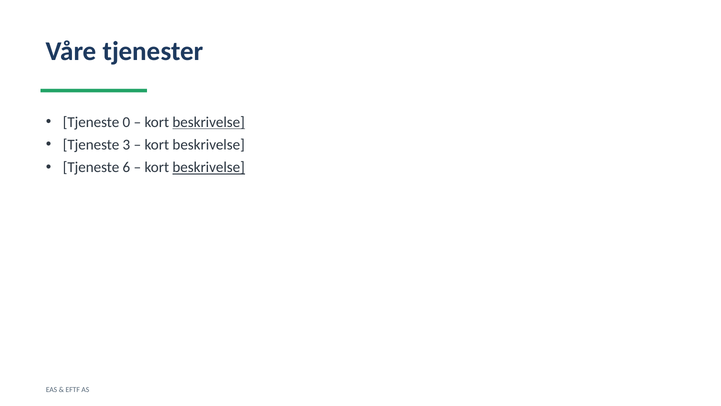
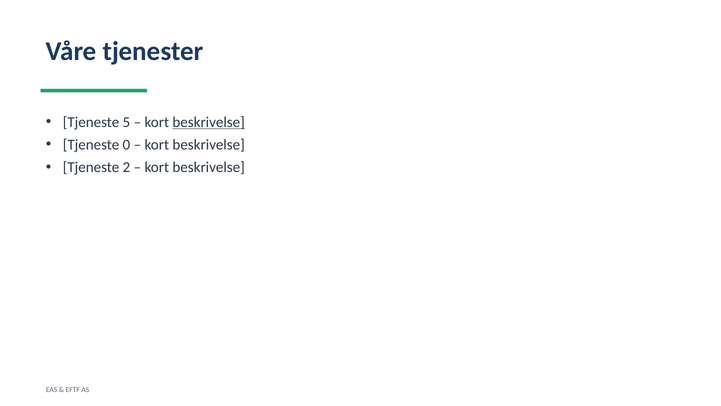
0: 0 -> 5 (126, 122)
3: 3 -> 0 (126, 145)
6: 6 -> 2 (126, 167)
beskrivelse underline: present -> none (209, 167)
